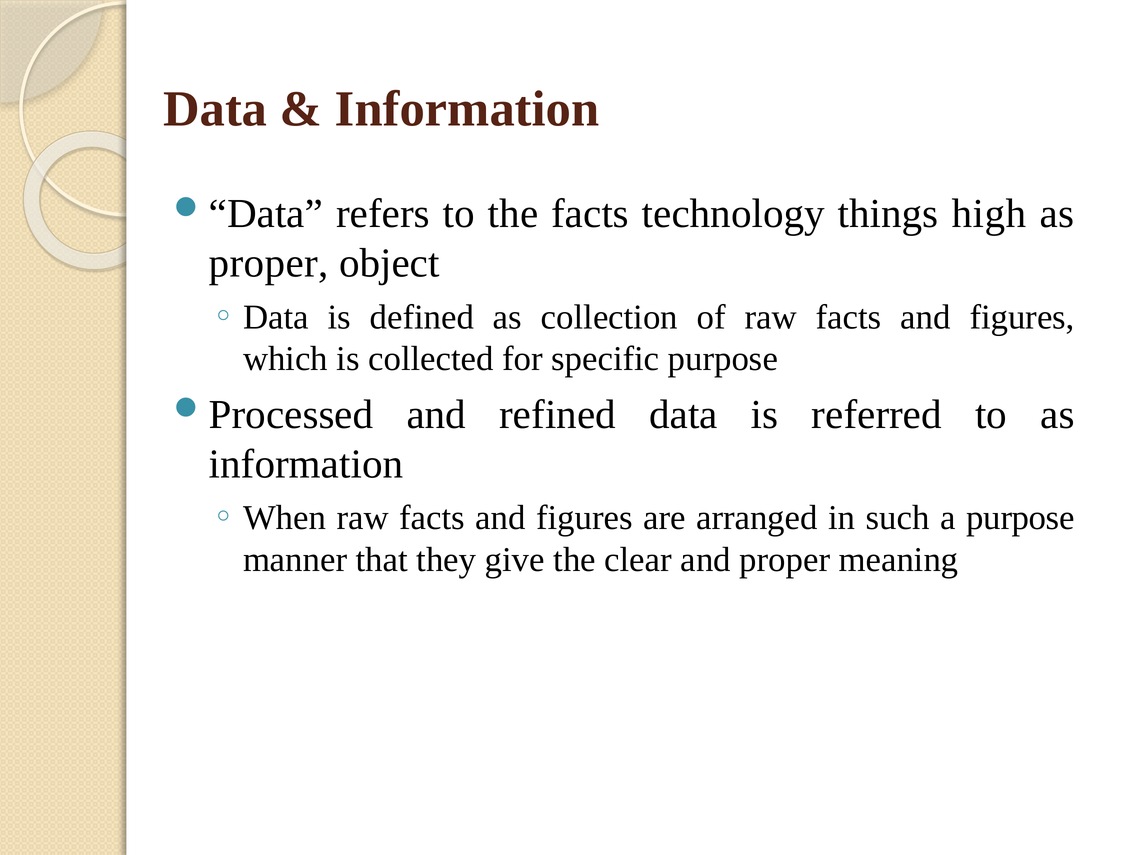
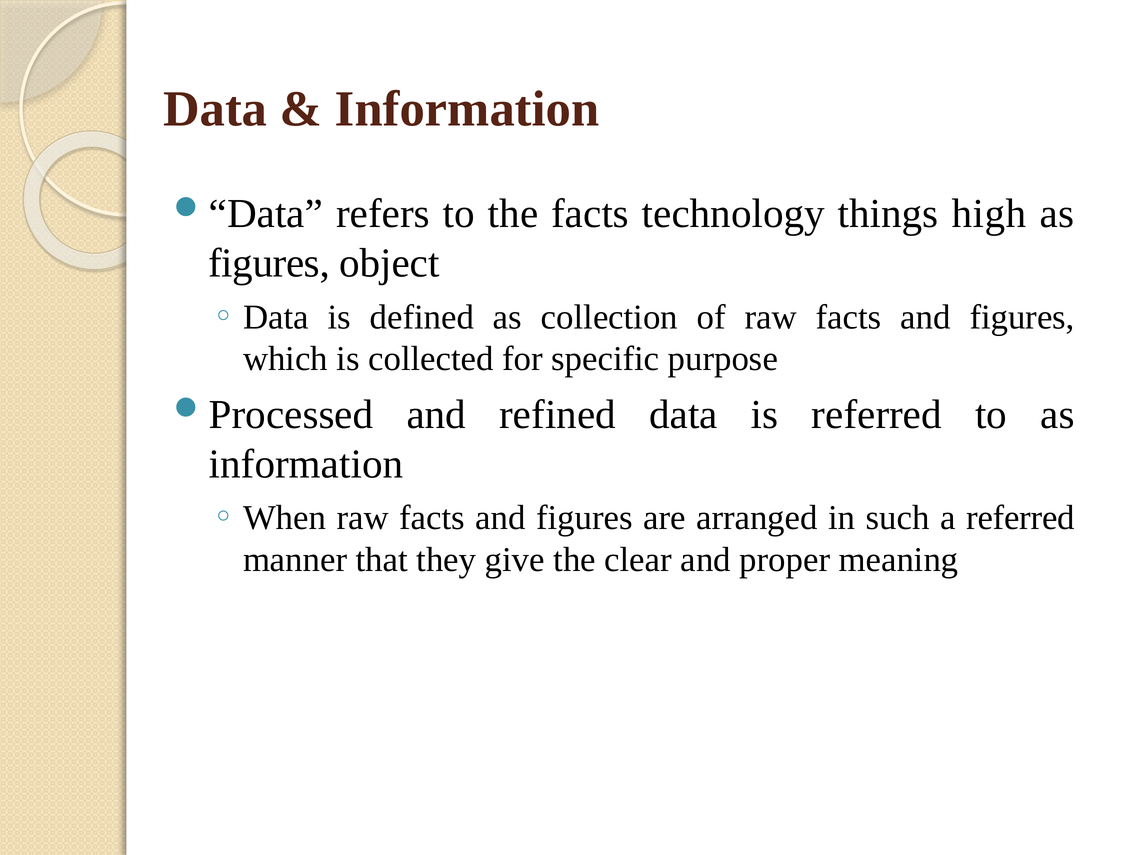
proper: proper -> figures (269, 263)
a purpose: purpose -> referred (1020, 518)
